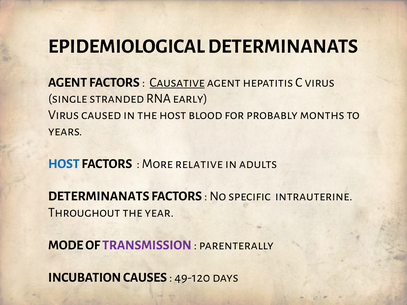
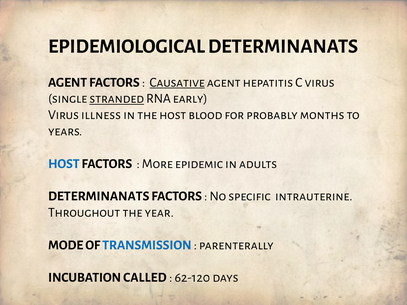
stranded underline: none -> present (117, 99)
caused: caused -> illness (101, 115)
relative: relative -> epidemic (199, 164)
TRANSMISSION colour: purple -> blue (147, 245)
CAUSES: CAUSES -> CALLED (145, 278)
49-120: 49-120 -> 62-120 (192, 278)
